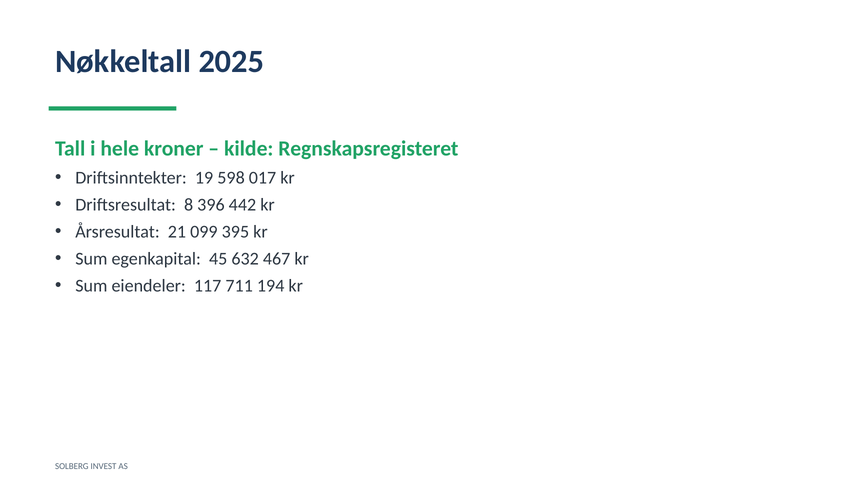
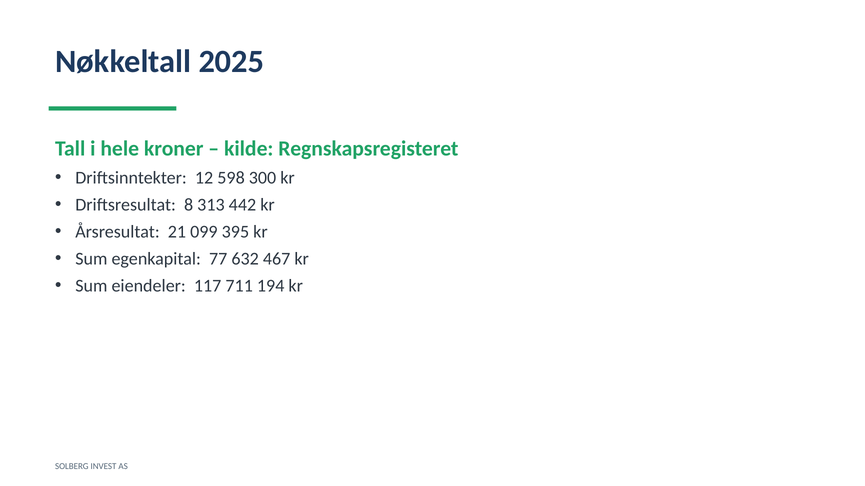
19: 19 -> 12 (204, 178)
017: 017 -> 300 (263, 178)
396: 396 -> 313 (211, 205)
45: 45 -> 77 (218, 259)
